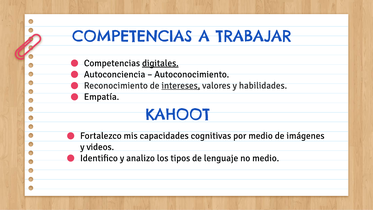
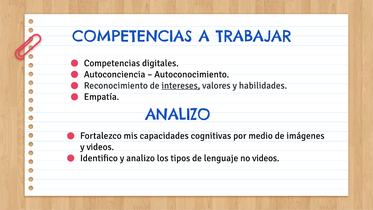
digitales underline: present -> none (160, 63)
KAHOOT: KAHOOT -> ANALIZO (178, 115)
no medio: medio -> videos (266, 158)
